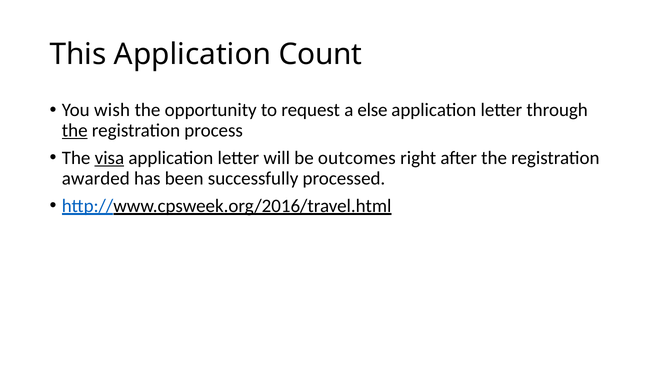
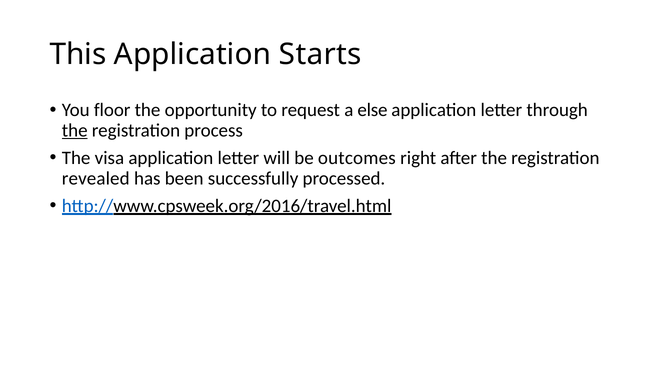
Count: Count -> Starts (320, 55)
wish: wish -> floor (112, 110)
visa underline: present -> none (109, 158)
awarded: awarded -> revealed (96, 178)
